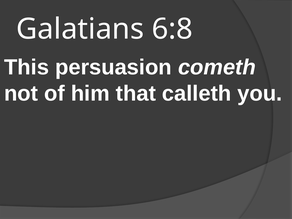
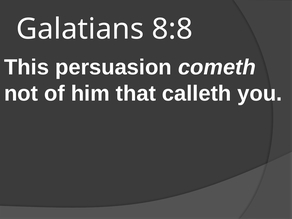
6:8: 6:8 -> 8:8 (172, 29)
